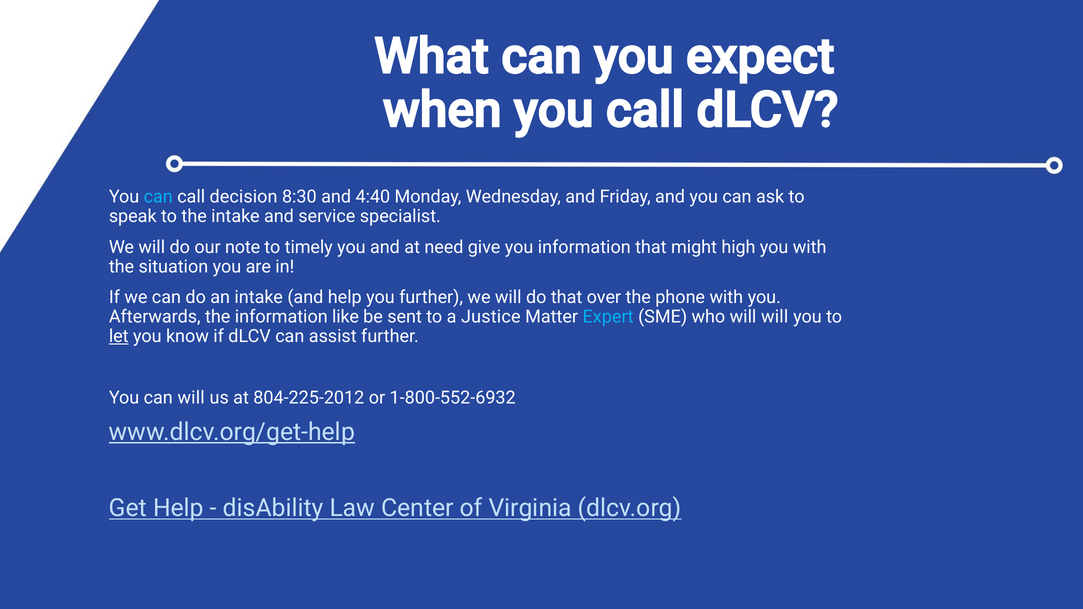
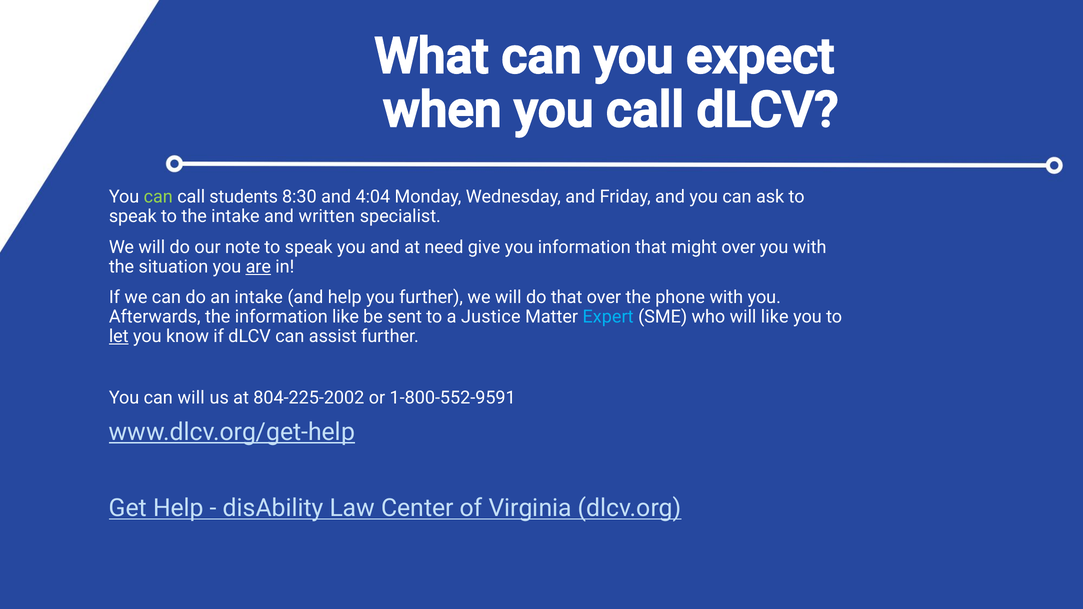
can colour: light blue -> light green (158, 197)
decision: decision -> students (244, 197)
4:40: 4:40 -> 4:04 (373, 197)
service: service -> written (327, 216)
timely: timely -> speak (309, 247)
might high: high -> over (739, 247)
are underline: none -> present (258, 267)
will will: will -> like (775, 317)
804-225-2012: 804-225-2012 -> 804-225-2002 (309, 398)
1-800-552-6932: 1-800-552-6932 -> 1-800-552-9591 (453, 398)
